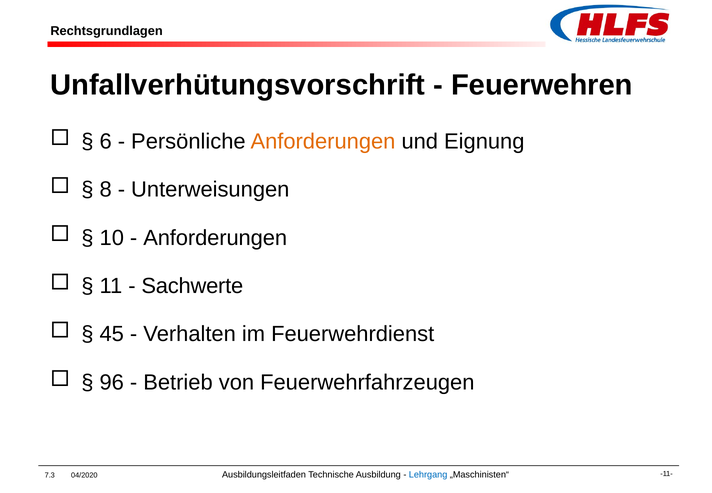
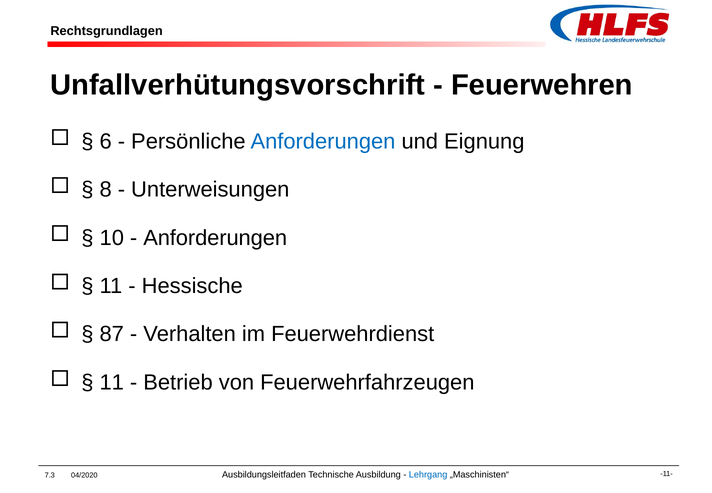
Anforderungen colour: orange -> blue (323, 141)
Sachwerte: Sachwerte -> Hessische (192, 286)
45: 45 -> 87 (112, 334)
96: 96 -> 11 (112, 382)
